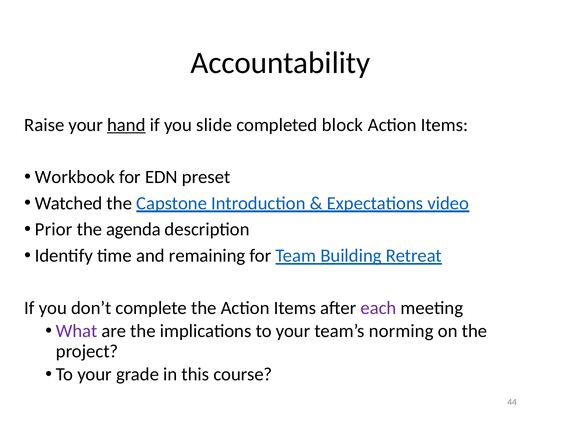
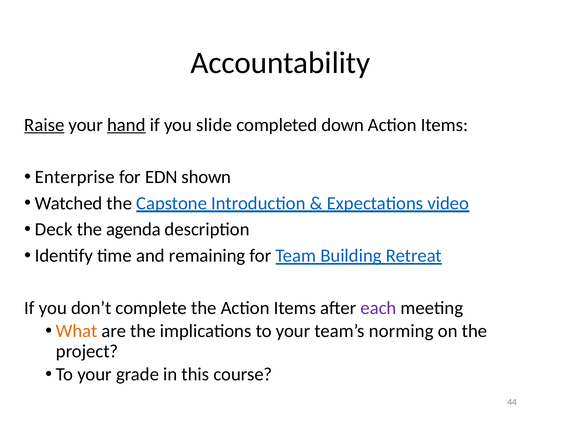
Raise underline: none -> present (44, 125)
block: block -> down (343, 125)
Workbook: Workbook -> Enterprise (75, 177)
preset: preset -> shown (206, 177)
Prior: Prior -> Deck (54, 229)
What colour: purple -> orange (77, 331)
